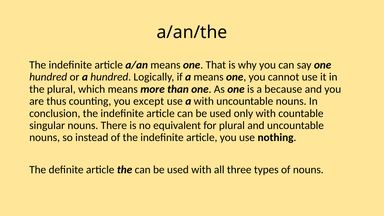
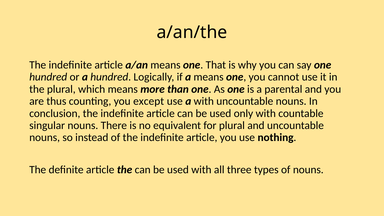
because: because -> parental (283, 89)
